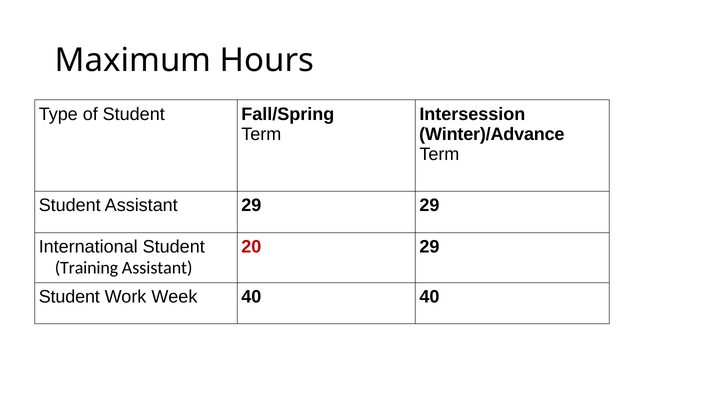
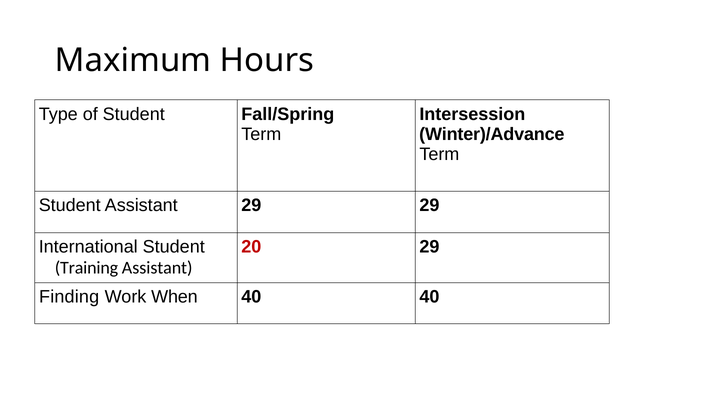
Student: Student -> Finding (69, 297)
Week: Week -> When (174, 297)
